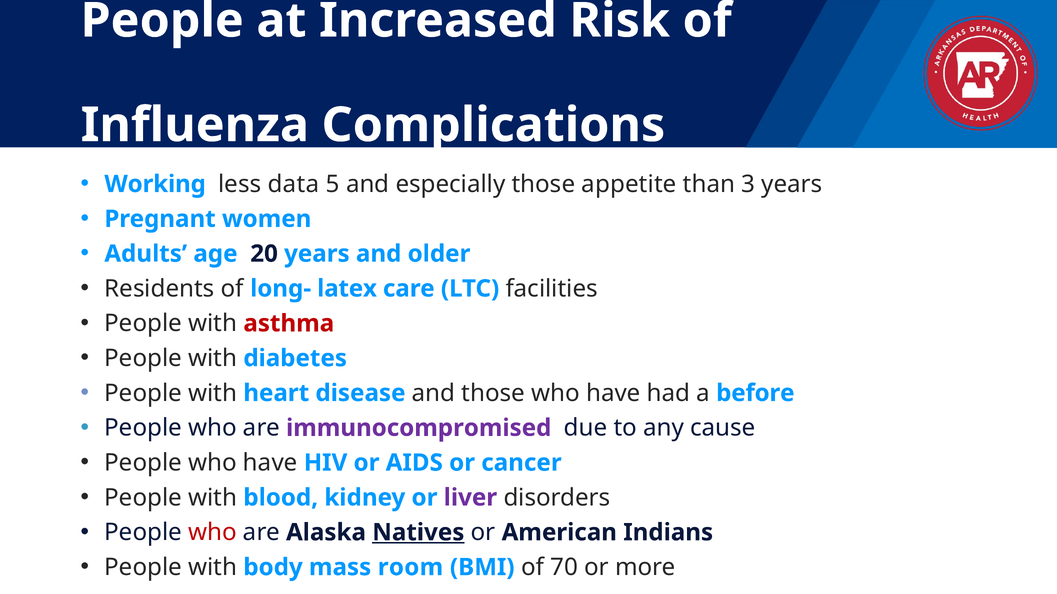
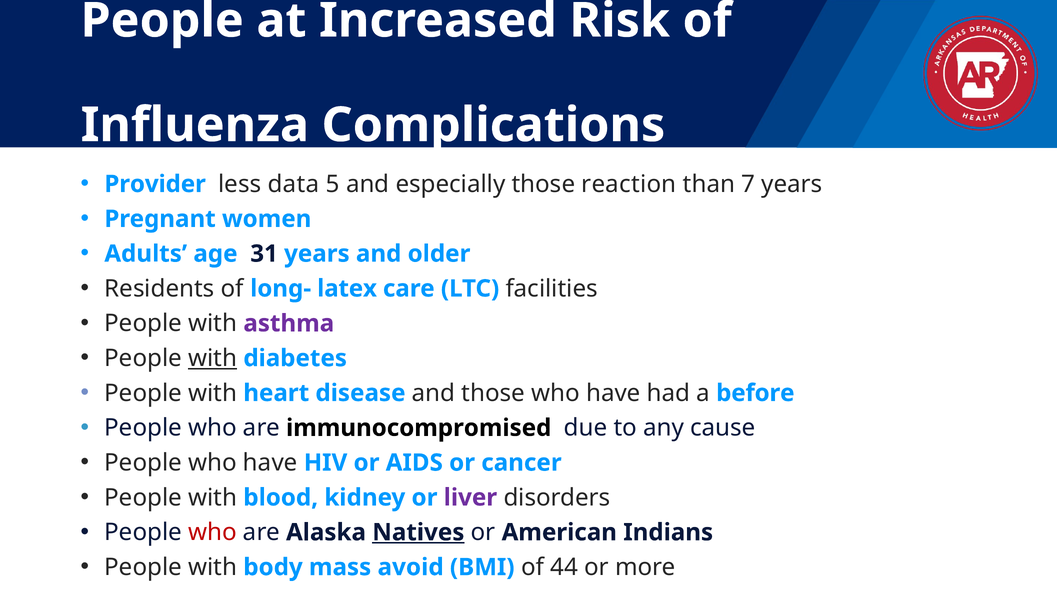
Working: Working -> Provider (155, 184)
appetite: appetite -> reaction (629, 184)
3: 3 -> 7 (748, 184)
20: 20 -> 31 (264, 254)
asthma colour: red -> purple (289, 324)
with underline: none -> present (213, 359)
immunocompromised colour: purple -> black (419, 428)
room: room -> avoid (411, 568)
70: 70 -> 44 (564, 568)
